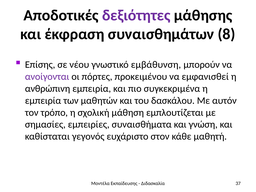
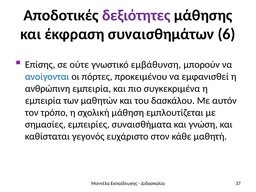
8: 8 -> 6 (227, 34)
νέου: νέου -> ούτε (79, 65)
ανοίγονται colour: purple -> blue (47, 77)
